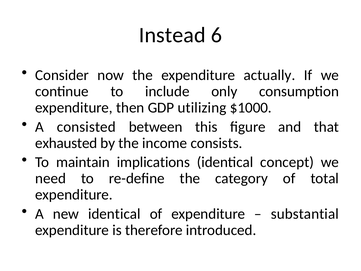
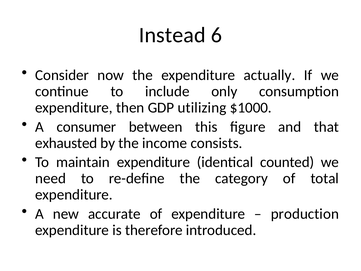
consisted: consisted -> consumer (86, 127)
maintain implications: implications -> expenditure (153, 162)
concept: concept -> counted (287, 162)
new identical: identical -> accurate (114, 214)
substantial: substantial -> production (305, 214)
